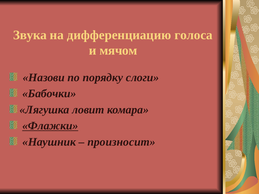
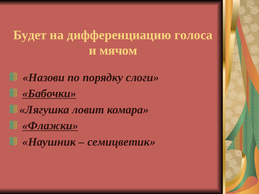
Звука: Звука -> Будет (30, 35)
Бабочки underline: none -> present (49, 94)
произносит: произносит -> семицветик (122, 142)
